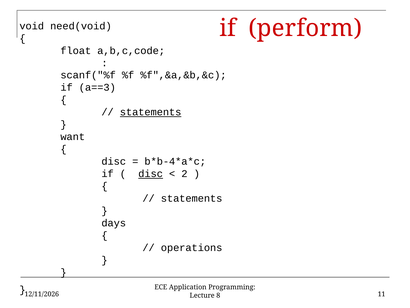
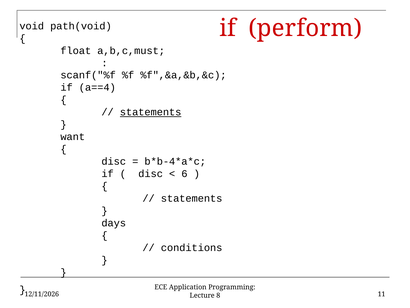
need(void: need(void -> path(void (81, 26)
a,b,c,code: a,b,c,code -> a,b,c,must (131, 51)
a==3: a==3 -> a==4 (97, 87)
disc underline: present -> none (151, 174)
2: 2 -> 6 (184, 174)
operations: operations -> conditions (192, 247)
